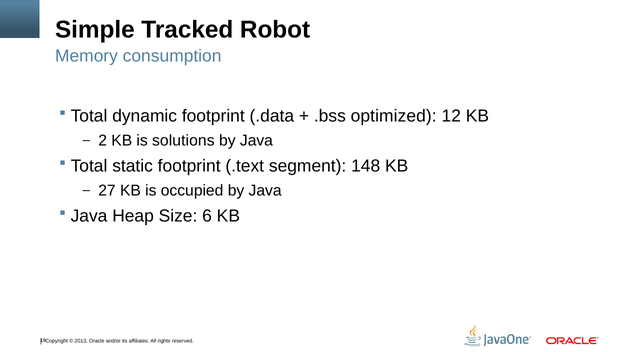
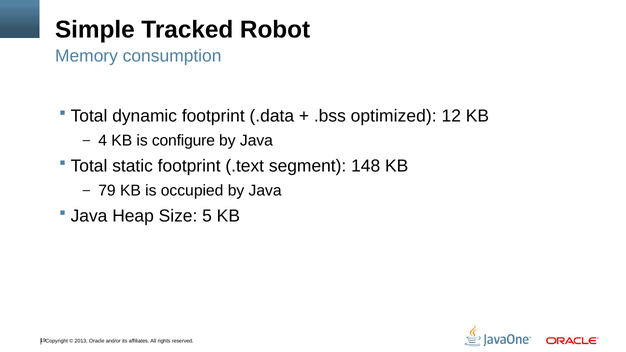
2: 2 -> 4 (103, 141)
solutions: solutions -> configure (183, 141)
27: 27 -> 79 (107, 191)
6: 6 -> 5 (207, 216)
